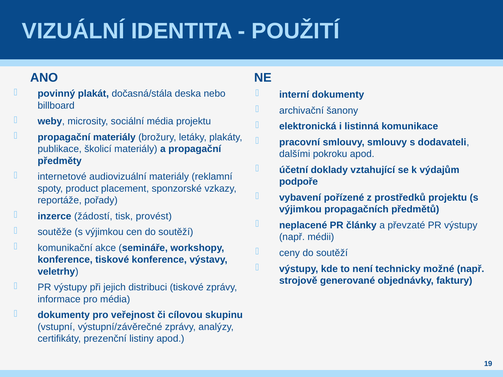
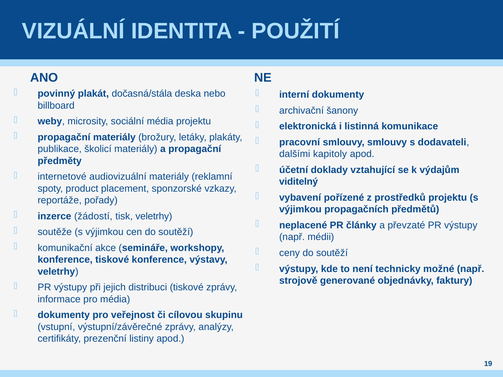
pokroku: pokroku -> kapitoly (330, 154)
podpoře: podpoře -> viditelný (299, 182)
tisk provést: provést -> veletrhy (154, 216)
